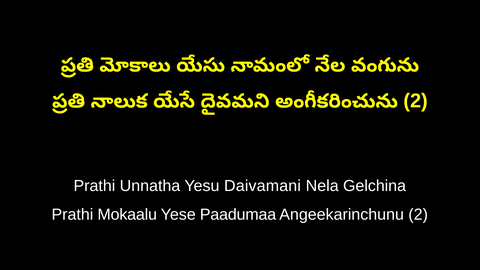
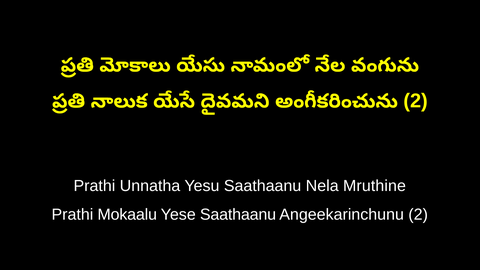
Yesu Daivamani: Daivamani -> Saathaanu (263, 186)
Gelchina: Gelchina -> Mruthine (374, 186)
Yese Paadumaa: Paadumaa -> Saathaanu (238, 215)
